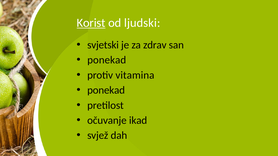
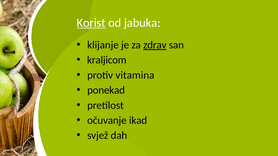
ljudski: ljudski -> jabuka (142, 23)
svjetski: svjetski -> klijanje (103, 45)
zdrav underline: none -> present (155, 45)
ponekad: ponekad -> kraljicom (107, 60)
